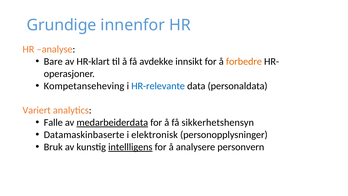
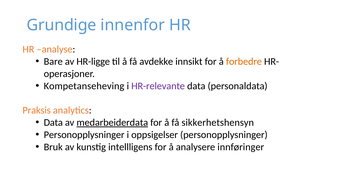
HR-klart: HR-klart -> HR-ligge (93, 61)
HR-relevante colour: blue -> purple (158, 86)
Variert: Variert -> Praksis (37, 110)
Falle: Falle -> Data (53, 122)
Datamaskinbaserte: Datamaskinbaserte -> Personopplysninger (84, 135)
elektronisk: elektronisk -> oppsigelser (155, 135)
intellligens underline: present -> none (130, 147)
personvern: personvern -> innføringer (241, 147)
